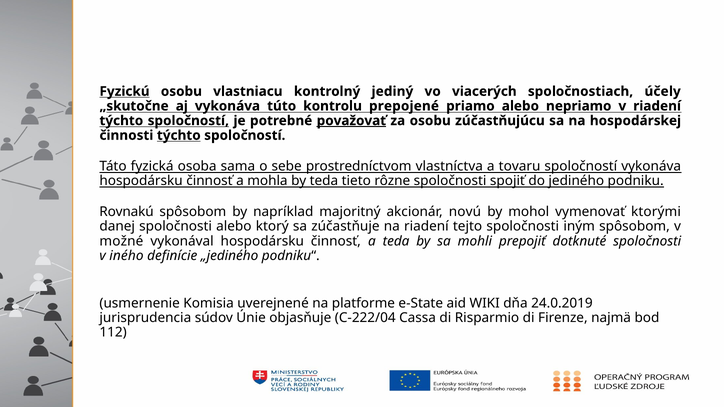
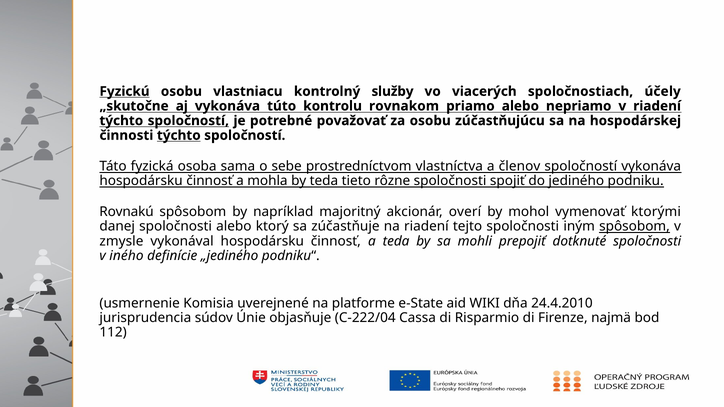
jediný: jediný -> služby (393, 91)
prepojené: prepojené -> rovnakom (404, 106)
považovať underline: present -> none (351, 121)
tovaru: tovaru -> členov (520, 166)
novú: novú -> overí (465, 212)
spôsobom underline: none -> present (634, 227)
možné: možné -> zmysle (121, 241)
24.0.2019: 24.0.2019 -> 24.4.2010 (562, 303)
